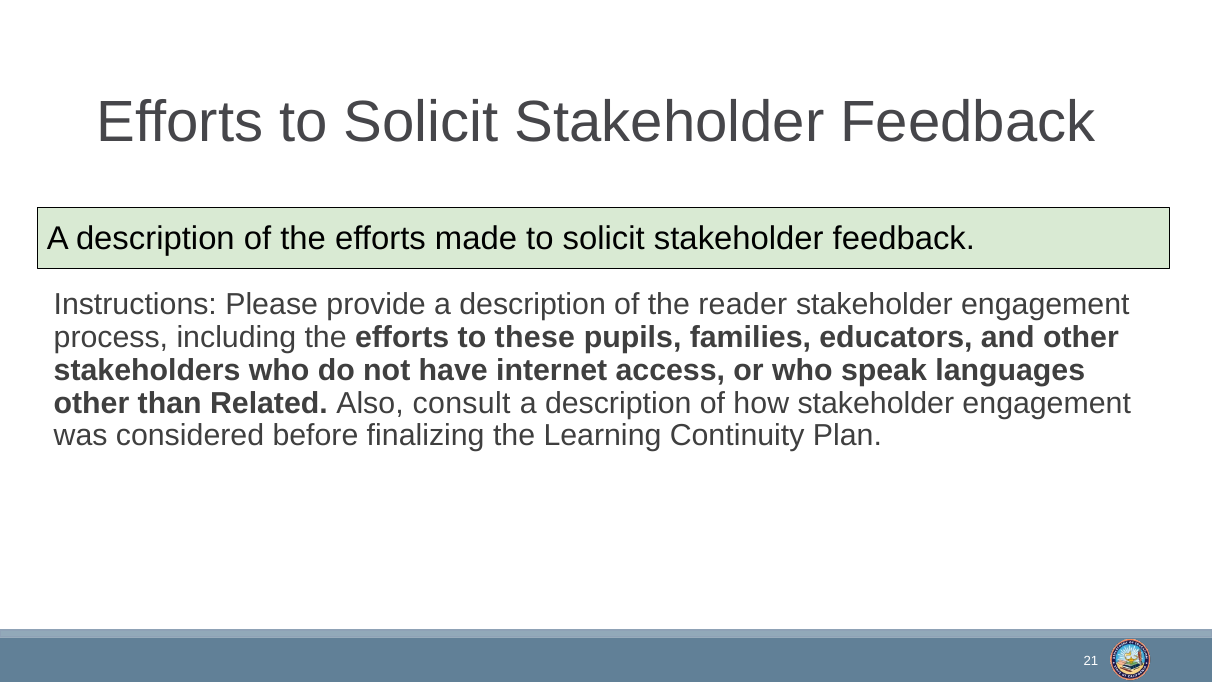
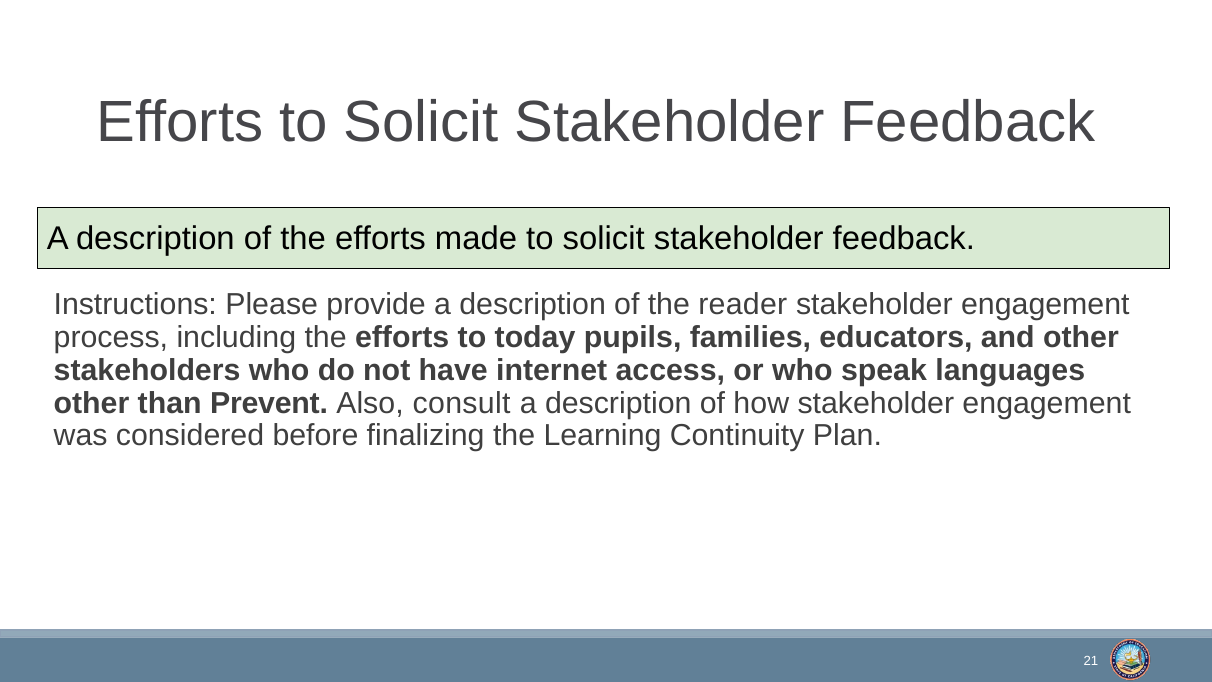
these: these -> today (535, 337)
Related: Related -> Prevent (269, 403)
